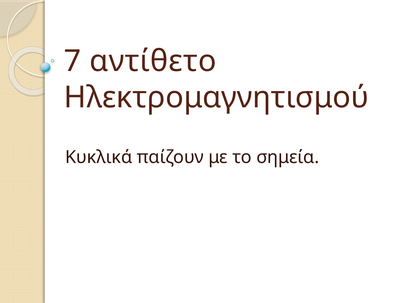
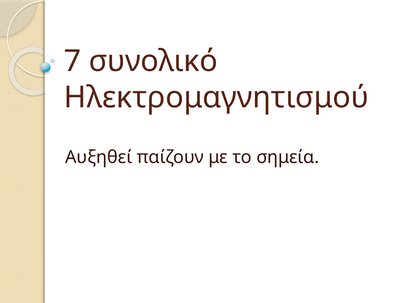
αντίθετο: αντίθετο -> συνολικό (153, 61)
Κυκλικά: Κυκλικά -> Αυξηθεί (99, 157)
